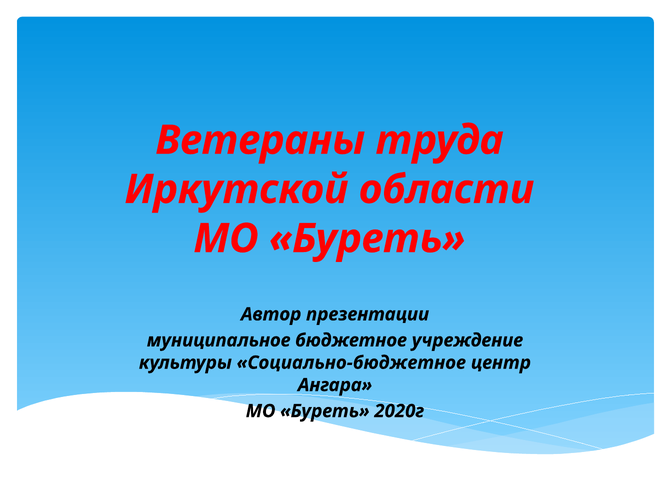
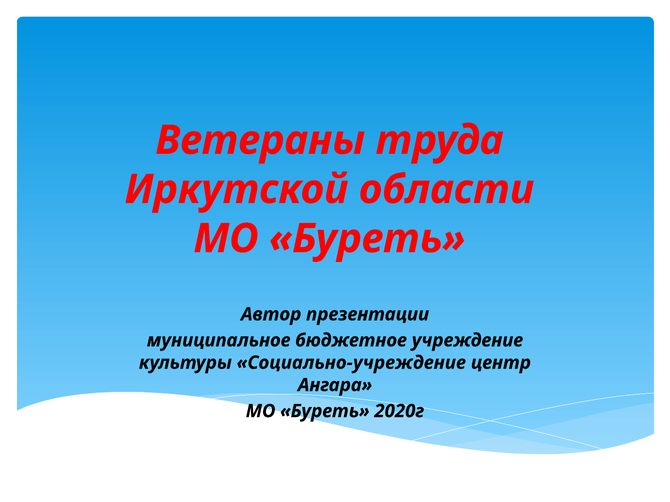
Социально-бюджетное: Социально-бюджетное -> Социально-учреждение (351, 363)
